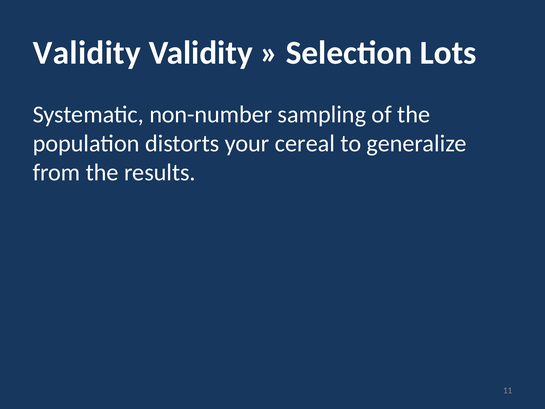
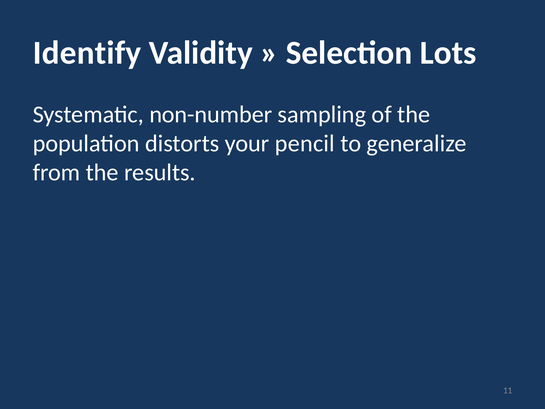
Validity: Validity -> Identify (87, 53)
cereal: cereal -> pencil (305, 143)
